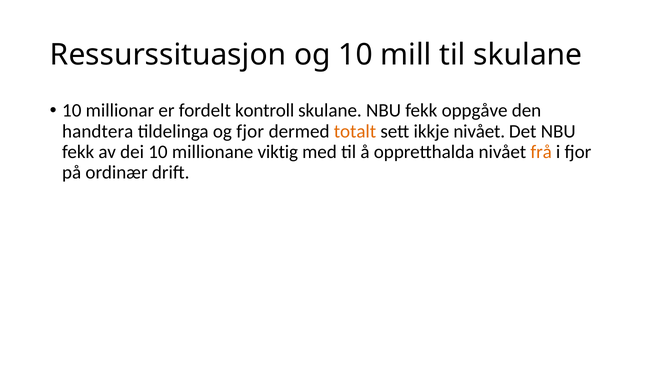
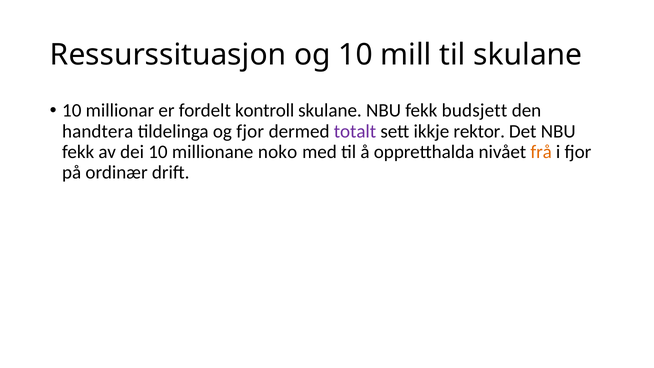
oppgåve: oppgåve -> budsjett (474, 111)
totalt colour: orange -> purple (355, 131)
ikkje nivået: nivået -> rektor (479, 131)
viktig: viktig -> noko (278, 152)
